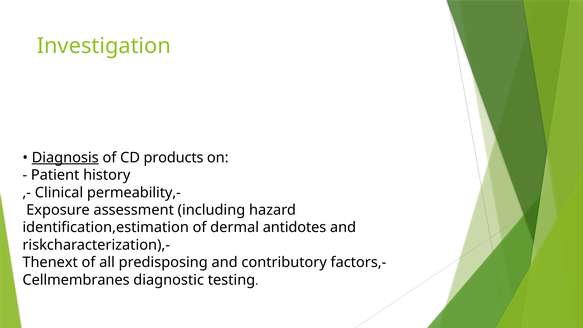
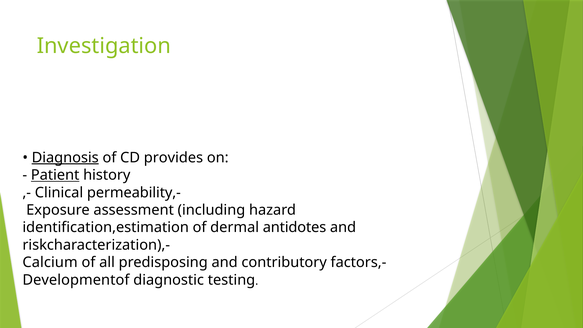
products: products -> provides (173, 158)
Patient underline: none -> present (55, 175)
Thenext: Thenext -> Calcium (50, 262)
Cellmembranes: Cellmembranes -> Developmentof (76, 280)
